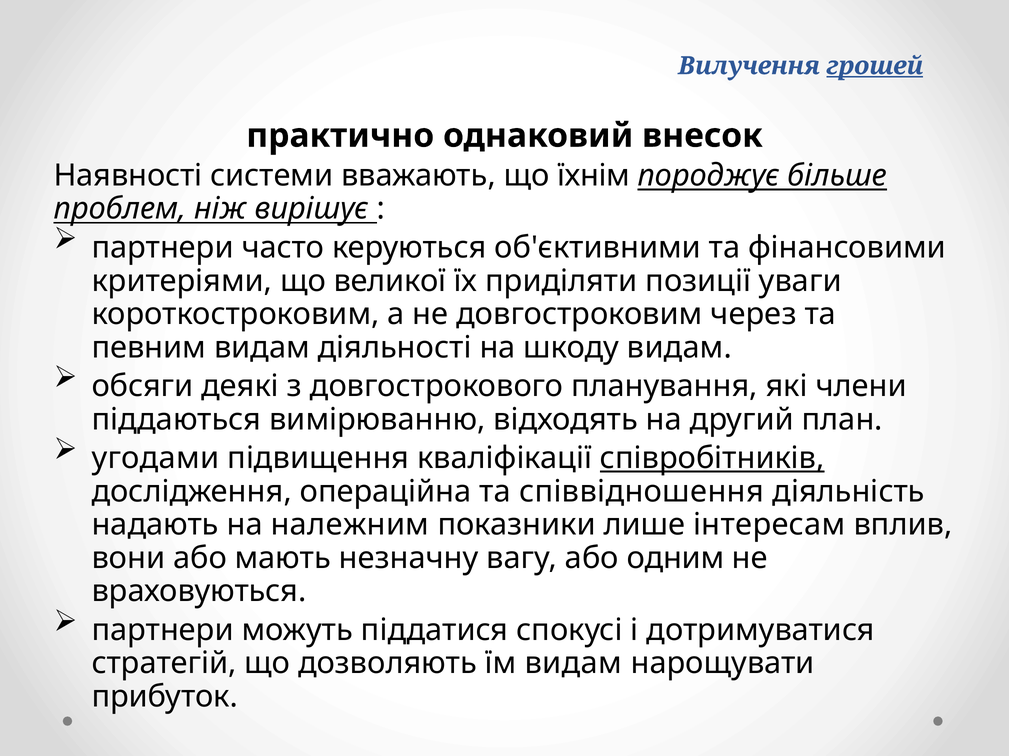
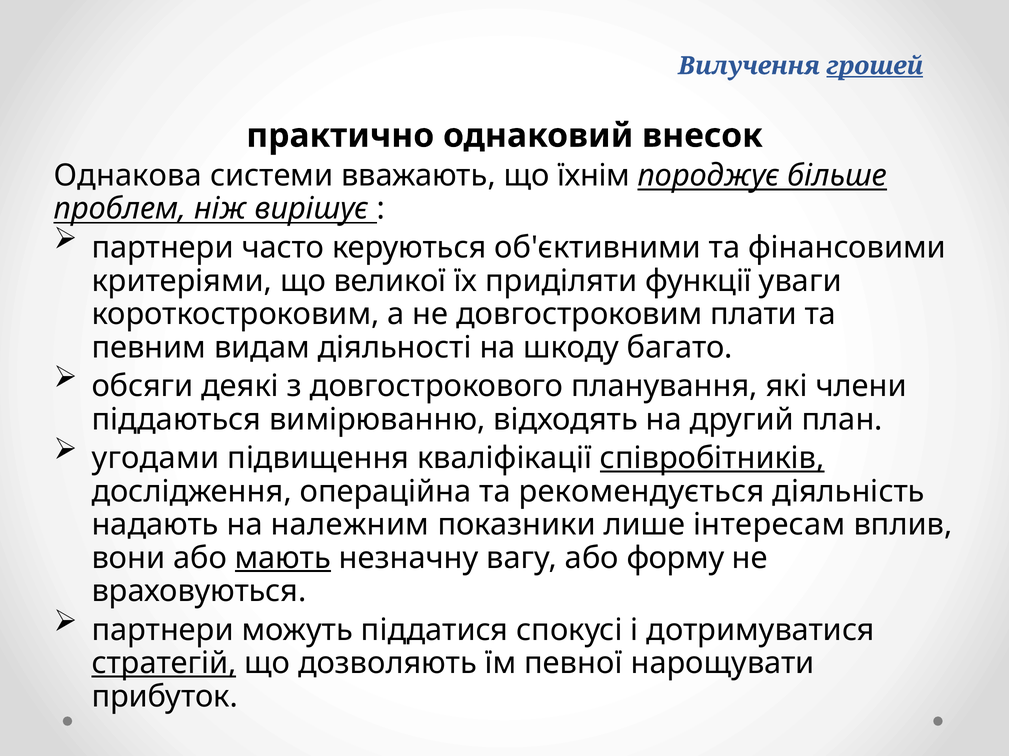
Наявності: Наявності -> Однакова (128, 176)
позиції: позиції -> функції (698, 281)
через: через -> плати (754, 314)
шкоду видам: видам -> багато (680, 348)
співвідношення: співвідношення -> рекомендується (642, 492)
мають underline: none -> present (283, 558)
одним: одним -> форму (676, 558)
стратегій underline: none -> present (164, 664)
їм видам: видам -> певної (573, 664)
